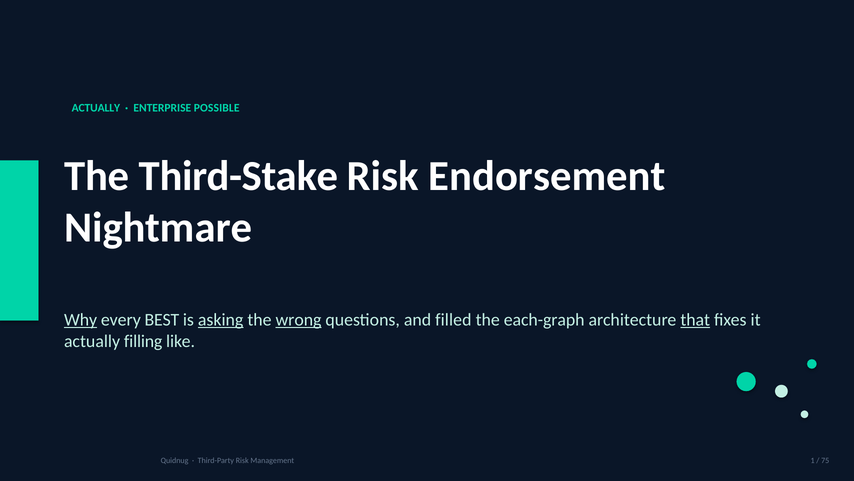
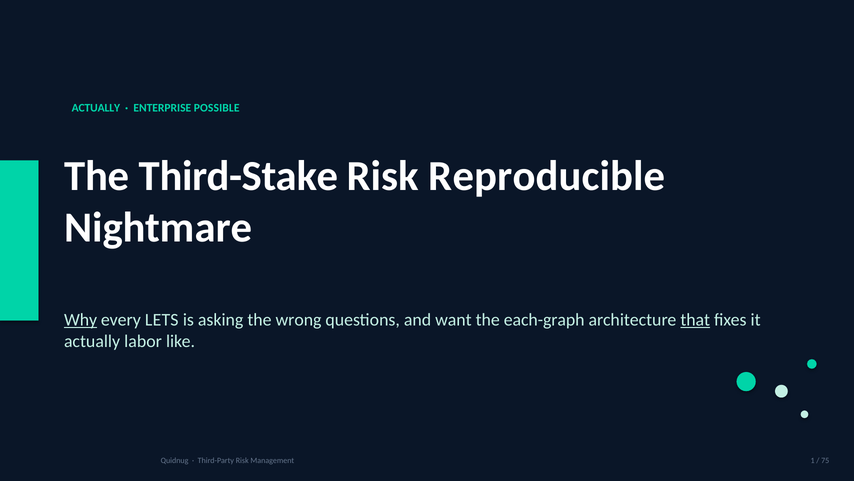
Endorsement: Endorsement -> Reproducible (547, 176)
BEST: BEST -> LETS (162, 319)
asking underline: present -> none (221, 319)
wrong underline: present -> none (298, 319)
filled: filled -> want (453, 319)
filling: filling -> labor (143, 341)
